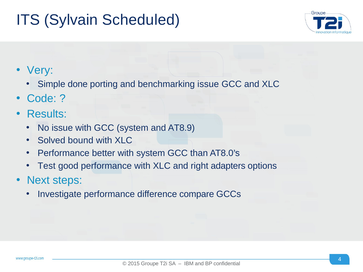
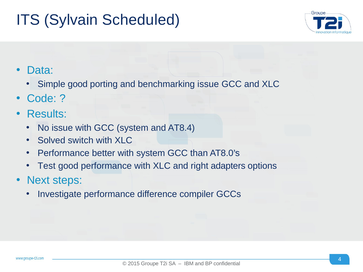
Very: Very -> Data (40, 70)
Simple done: done -> good (78, 84)
AT8.9: AT8.9 -> AT8.4 (181, 128)
bound: bound -> switch (81, 141)
compare: compare -> compiler (197, 194)
